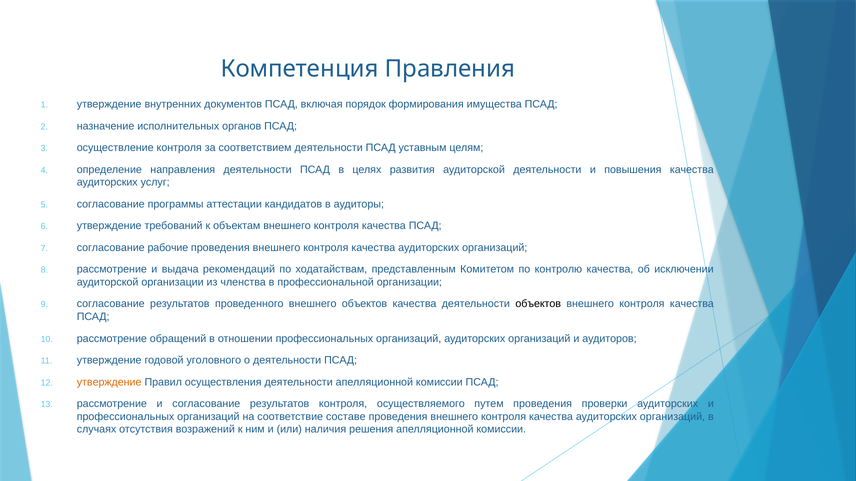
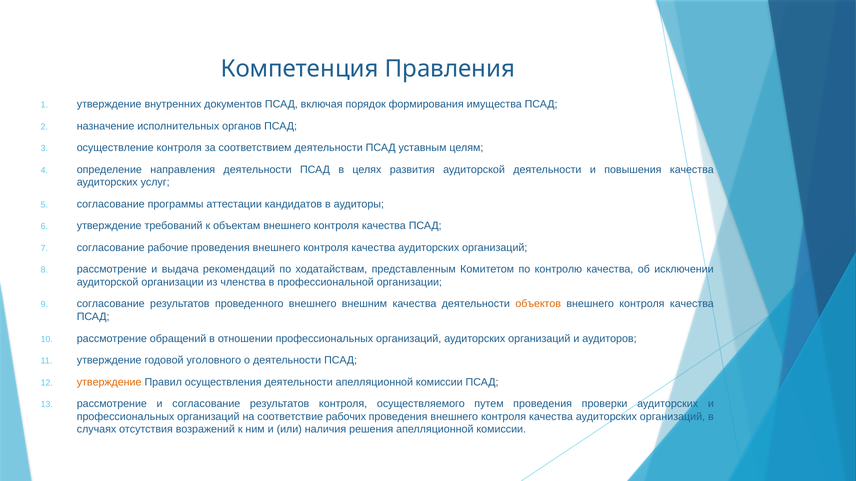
внешнего объектов: объектов -> внешним (364, 304)
объектов colour: black -> orange (538, 304)
составе: составе -> рабочих (346, 417)
